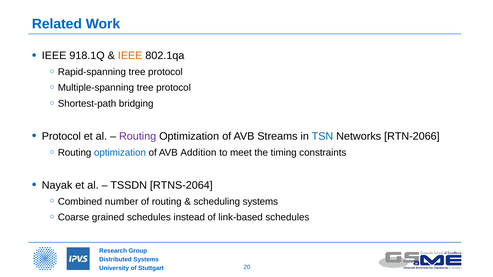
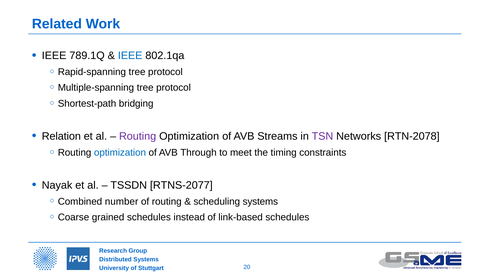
918.1Q: 918.1Q -> 789.1Q (87, 56)
IEEE colour: orange -> blue (130, 56)
Protocol: Protocol -> Relation (61, 136)
TSN colour: blue -> purple (322, 136)
RTN-2066: RTN-2066 -> RTN-2078 (412, 136)
Addition: Addition -> Through (198, 153)
RTNS-2064: RTNS-2064 -> RTNS-2077 (181, 185)
